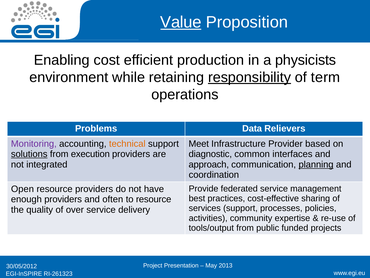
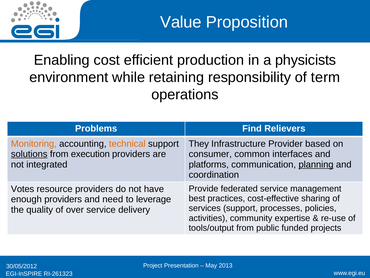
Value underline: present -> none (181, 22)
responsibility underline: present -> none (250, 77)
Data: Data -> Find (252, 128)
Monitoring colour: purple -> orange (34, 143)
Meet: Meet -> They (199, 143)
diagnostic: diagnostic -> consumer (210, 154)
approach: approach -> platforms (209, 164)
Open: Open -> Votes (23, 189)
often: often -> need (113, 199)
to resource: resource -> leverage (154, 199)
